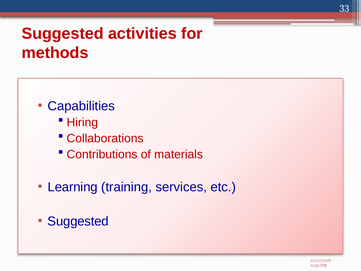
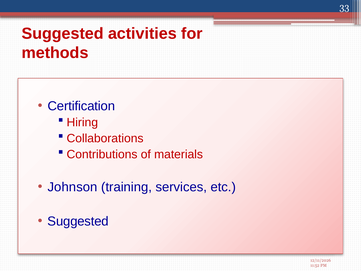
Capabilities: Capabilities -> Certification (81, 106)
Learning: Learning -> Johnson (73, 187)
